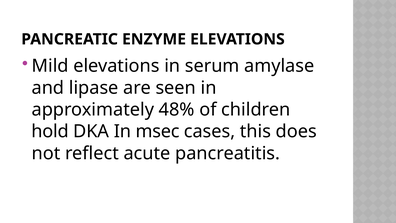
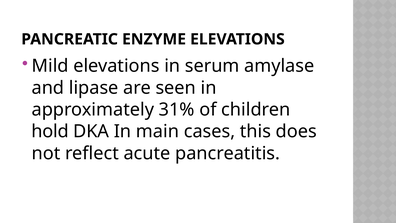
48%: 48% -> 31% (177, 110)
msec: msec -> main (157, 131)
